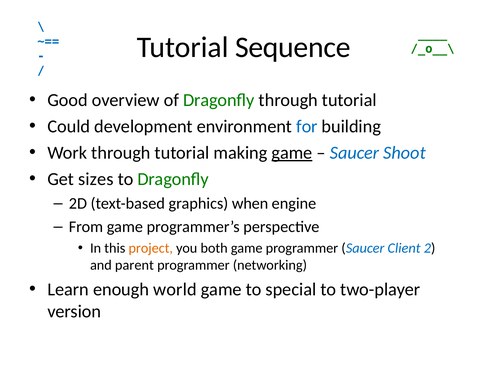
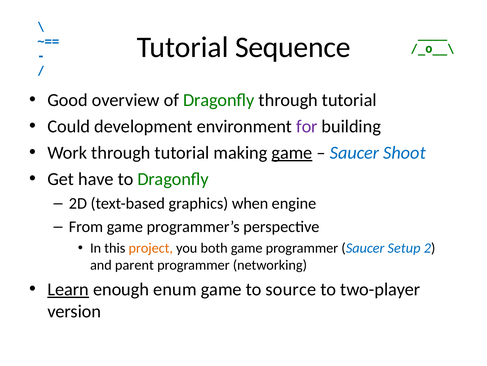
for colour: blue -> purple (307, 126)
sizes: sizes -> have (96, 179)
Client: Client -> Setup (404, 248)
Learn underline: none -> present (68, 289)
world: world -> enum (175, 289)
special: special -> source (291, 289)
